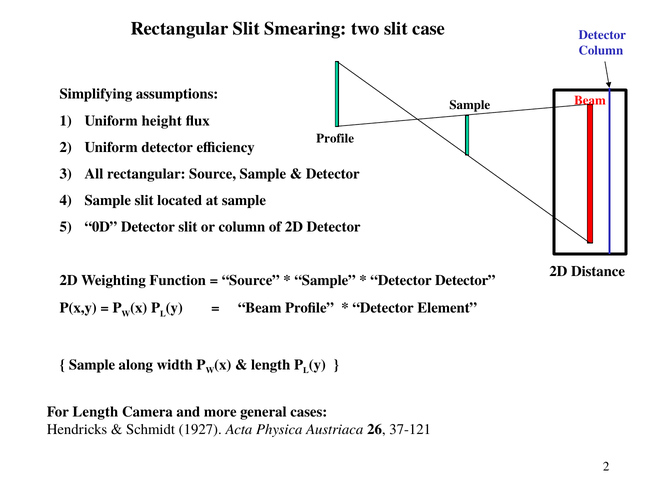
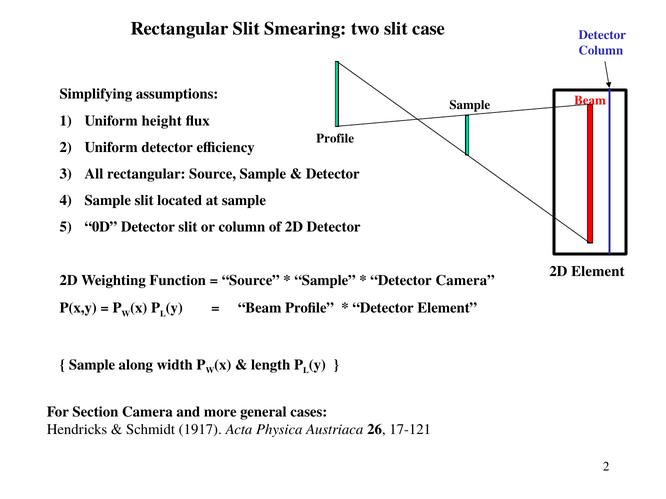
2D Distance: Distance -> Element (598, 272)
Detector Detector: Detector -> Camera (465, 281)
For Length: Length -> Section (95, 412)
1927: 1927 -> 1917 (200, 430)
37-121: 37-121 -> 17-121 (410, 430)
